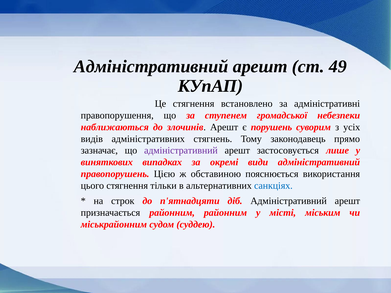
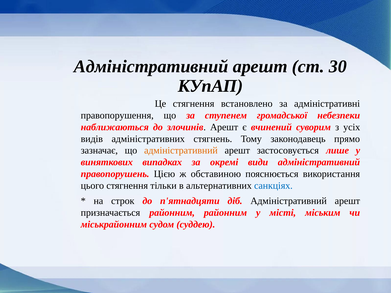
49: 49 -> 30 (338, 67)
порушень: порушень -> вчинений (271, 127)
адміністративний colour: purple -> orange (181, 151)
